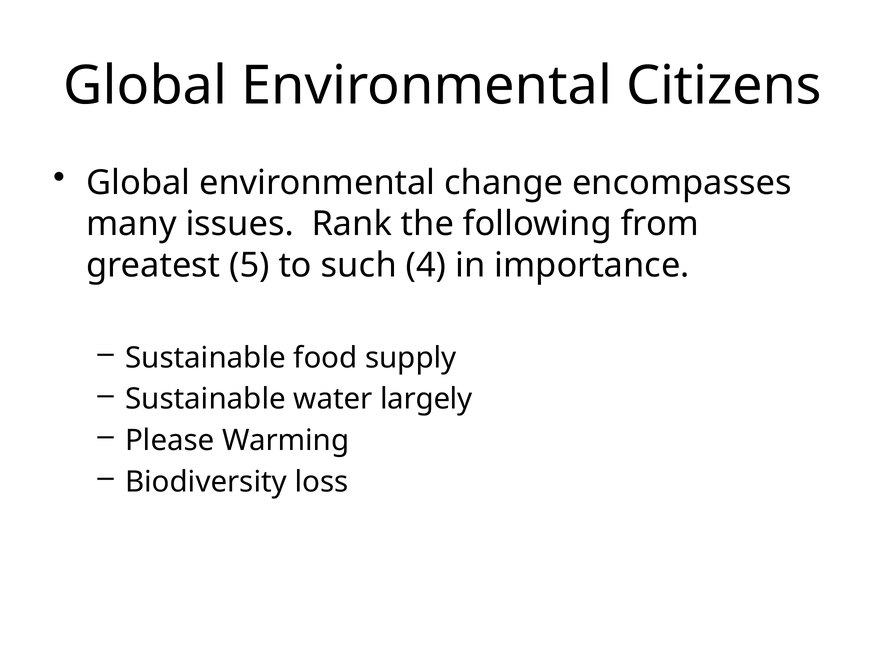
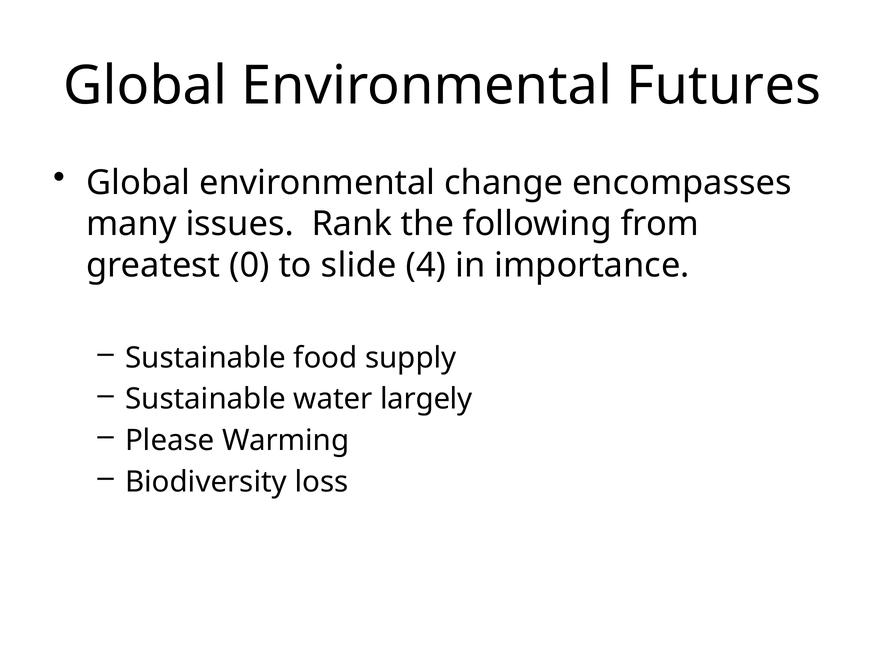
Citizens: Citizens -> Futures (724, 86)
5: 5 -> 0 (249, 265)
such: such -> slide (359, 265)
